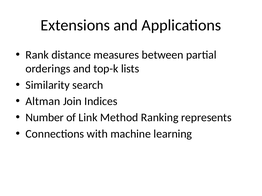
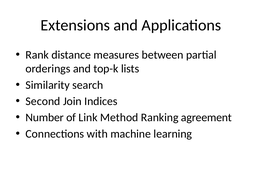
Altman: Altman -> Second (43, 102)
represents: represents -> agreement (206, 118)
